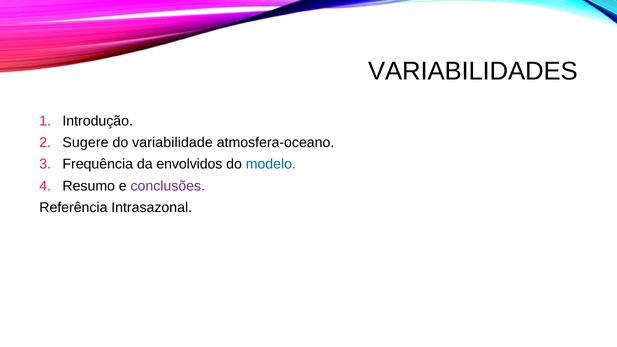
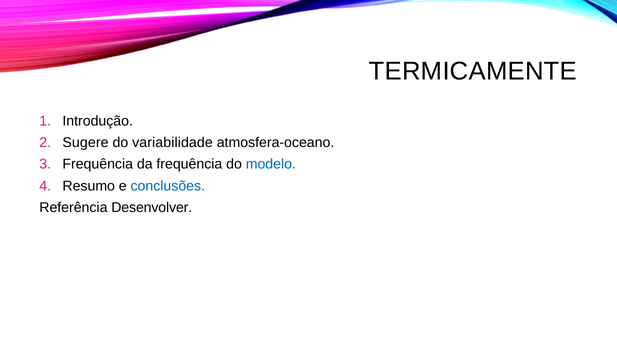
VARIABILIDADES: VARIABILIDADES -> TERMICAMENTE (473, 71)
da envolvidos: envolvidos -> frequência (189, 164)
conclusões colour: purple -> blue (168, 186)
Intrasazonal: Intrasazonal -> Desenvolver (152, 208)
